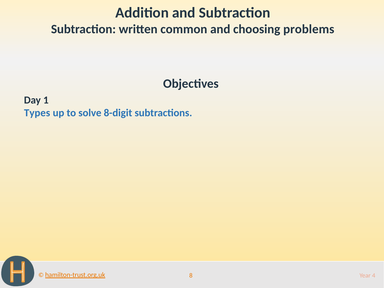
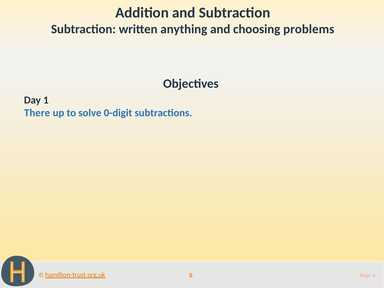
common: common -> anything (184, 29)
Types: Types -> There (37, 113)
8-digit: 8-digit -> 0-digit (118, 113)
